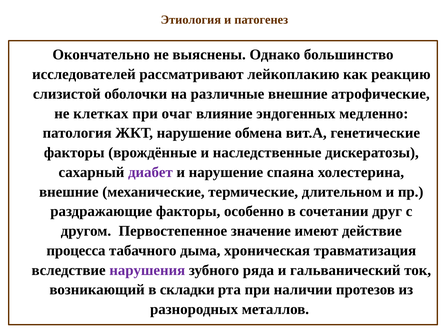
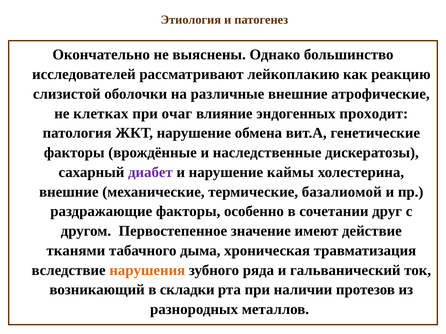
медленно: медленно -> проходит (374, 114)
спаяна: спаяна -> каймы (290, 172)
длительном: длительном -> базалиомой (342, 192)
процесса: процесса -> тканями (76, 251)
нарушения colour: purple -> orange (147, 271)
